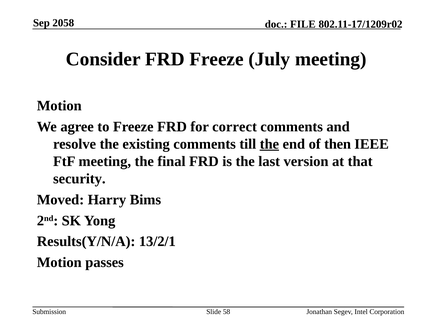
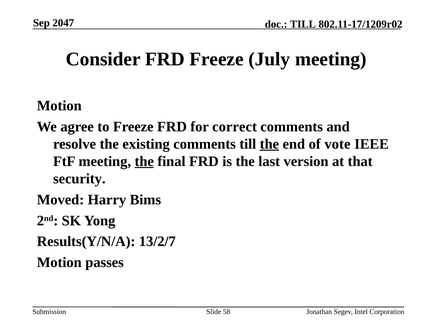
2058: 2058 -> 2047 (63, 23)
FILE: FILE -> TILL (303, 24)
then: then -> vote (337, 144)
the underline: none -> present (144, 161)
13/2/1: 13/2/1 -> 13/2/7 (157, 241)
